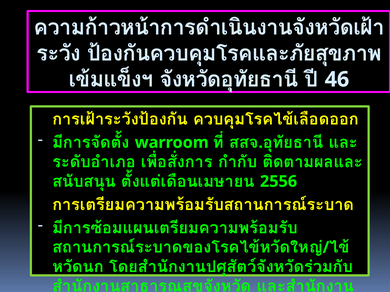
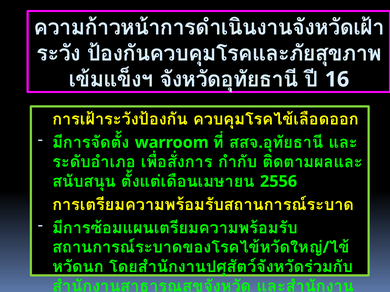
46: 46 -> 16 (337, 80)
